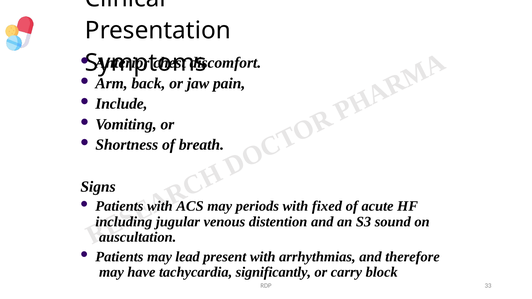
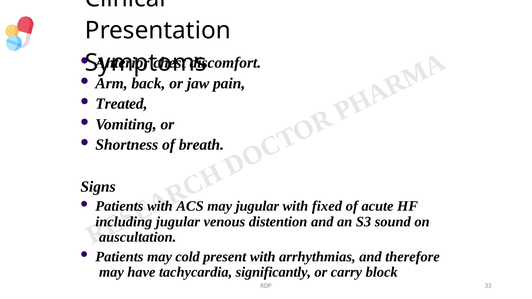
Include: Include -> Treated (121, 104)
may periods: periods -> jugular (257, 206)
lead: lead -> cold (188, 257)
